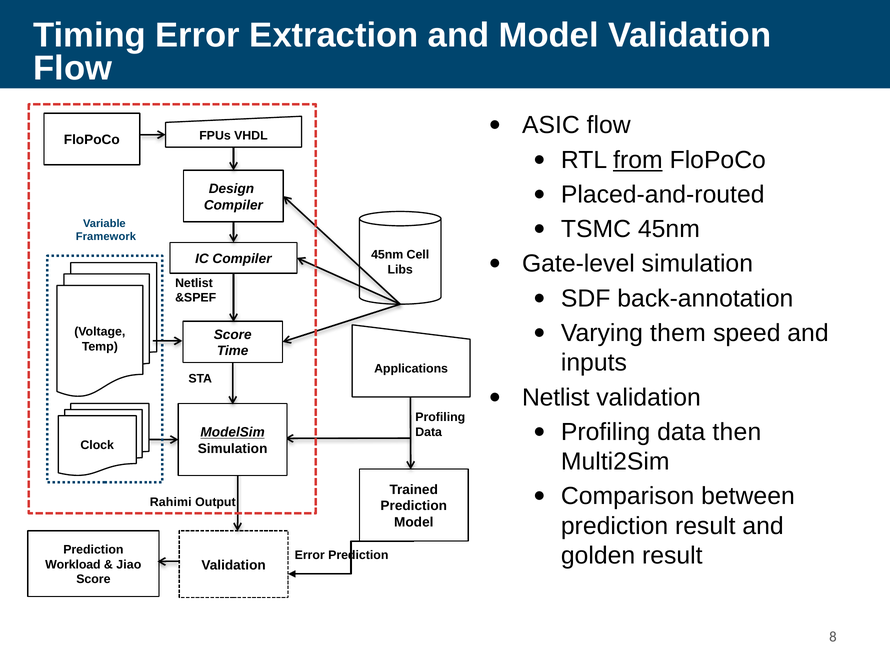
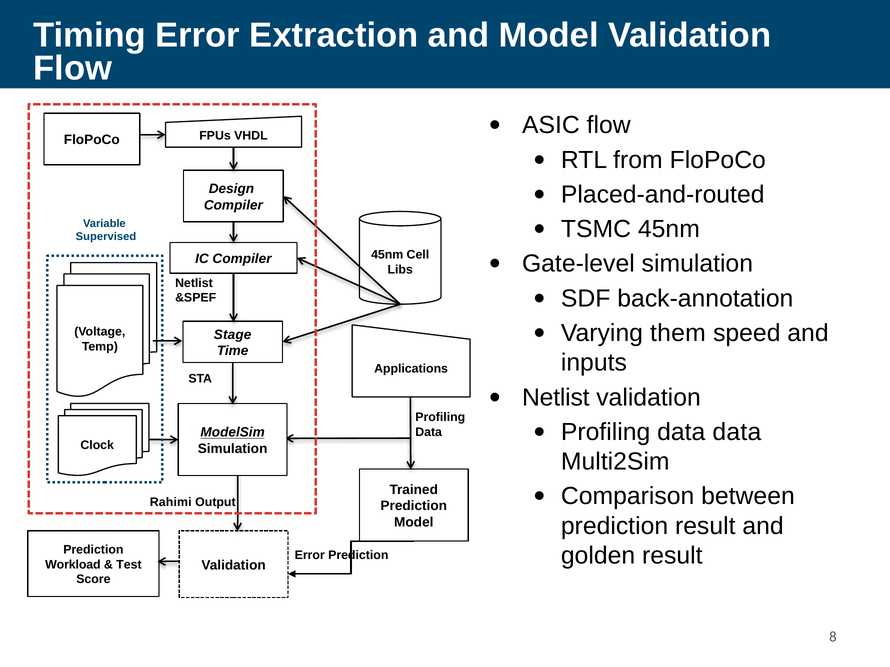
from underline: present -> none (638, 160)
Framework: Framework -> Supervised (106, 237)
Score: Score -> Stage (233, 335)
data then: then -> data (737, 432)
Jiao: Jiao -> Test (129, 565)
